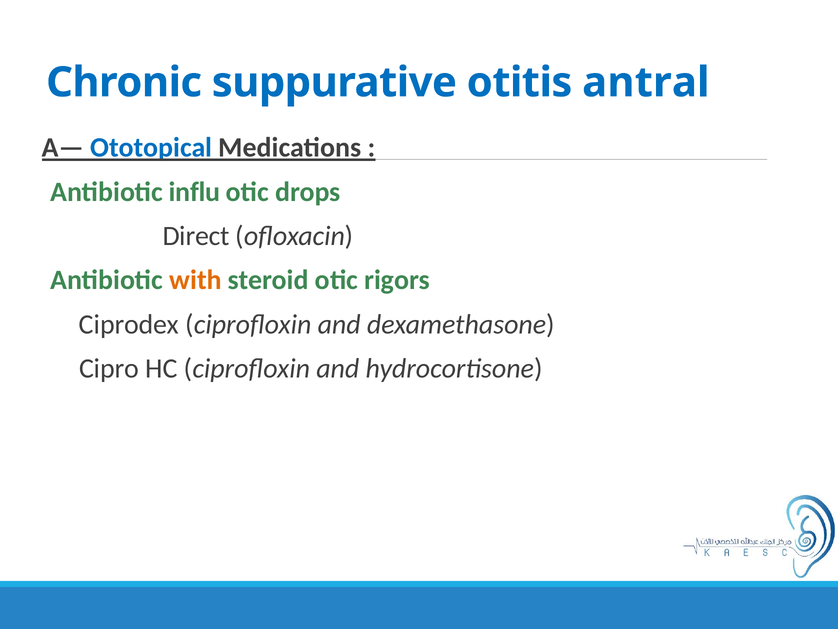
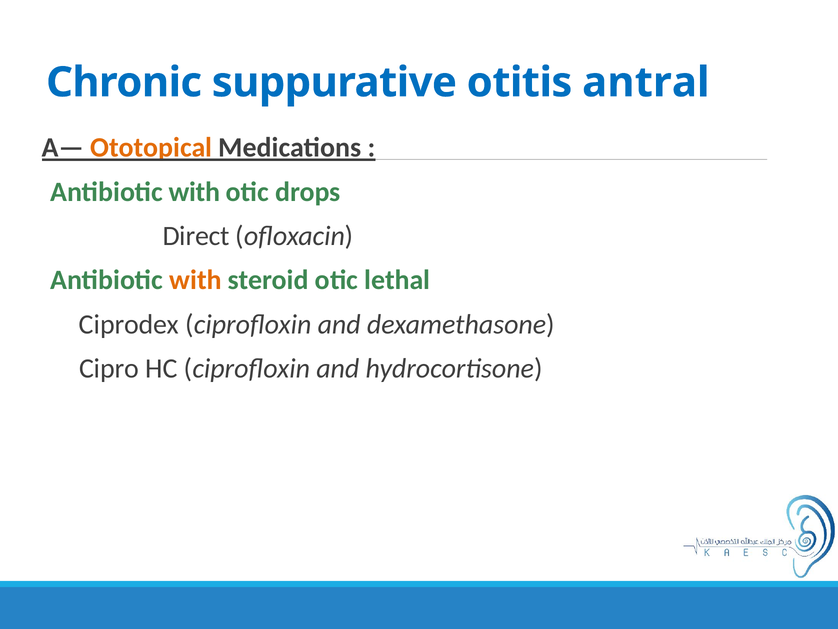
Ototopical colour: blue -> orange (151, 148)
influ: influ -> with (194, 192)
rigors: rigors -> lethal (397, 280)
